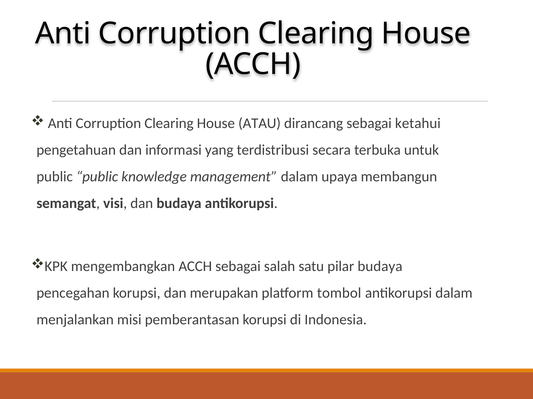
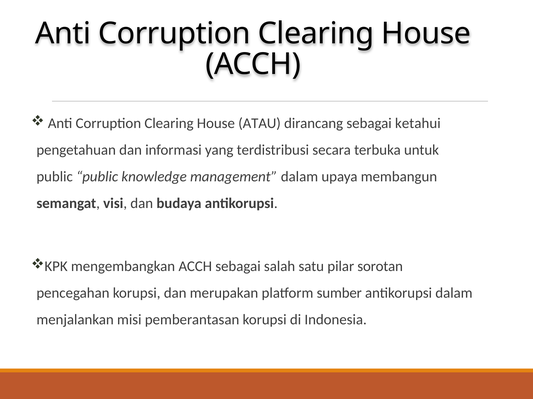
pilar budaya: budaya -> sorotan (380, 267)
tombol: tombol -> sumber (339, 294)
